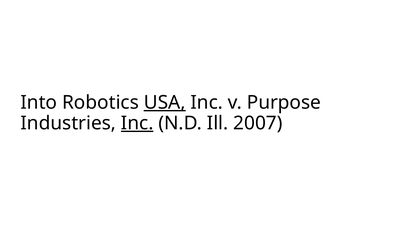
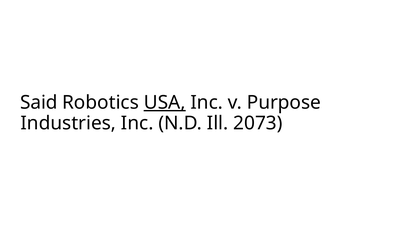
Into: Into -> Said (39, 103)
Inc underline: present -> none (137, 123)
2007: 2007 -> 2073 (258, 123)
